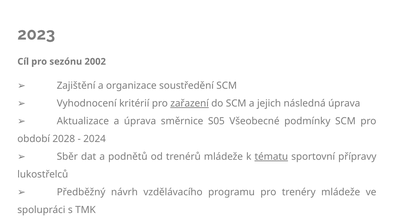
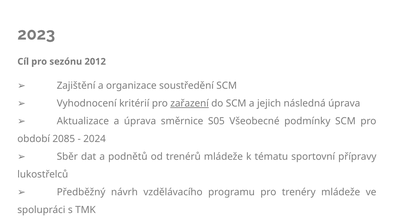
2002: 2002 -> 2012 (95, 61)
2028: 2028 -> 2085 (64, 139)
tématu underline: present -> none (271, 156)
